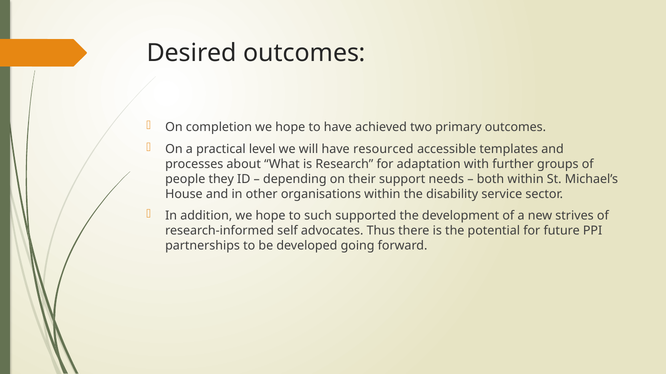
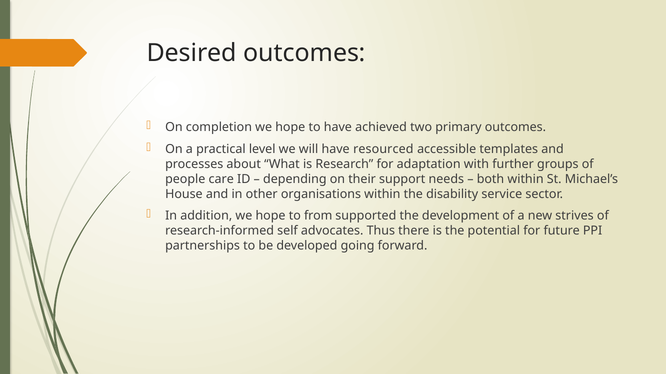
they: they -> care (221, 179)
such: such -> from (318, 216)
